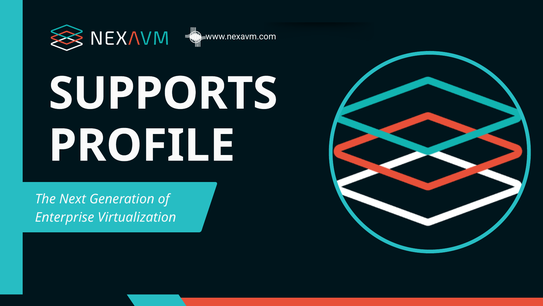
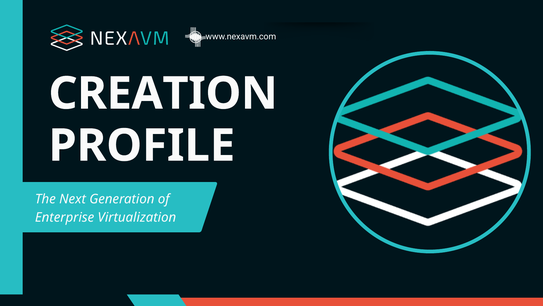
SUPPORTS: SUPPORTS -> CREATION (163, 93)
